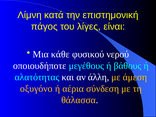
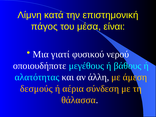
λίγες: λίγες -> μέσα (89, 27)
κάθε: κάθε -> γιατί (60, 54)
οξυγόνο: οξυγόνο -> δεσμούς (36, 89)
